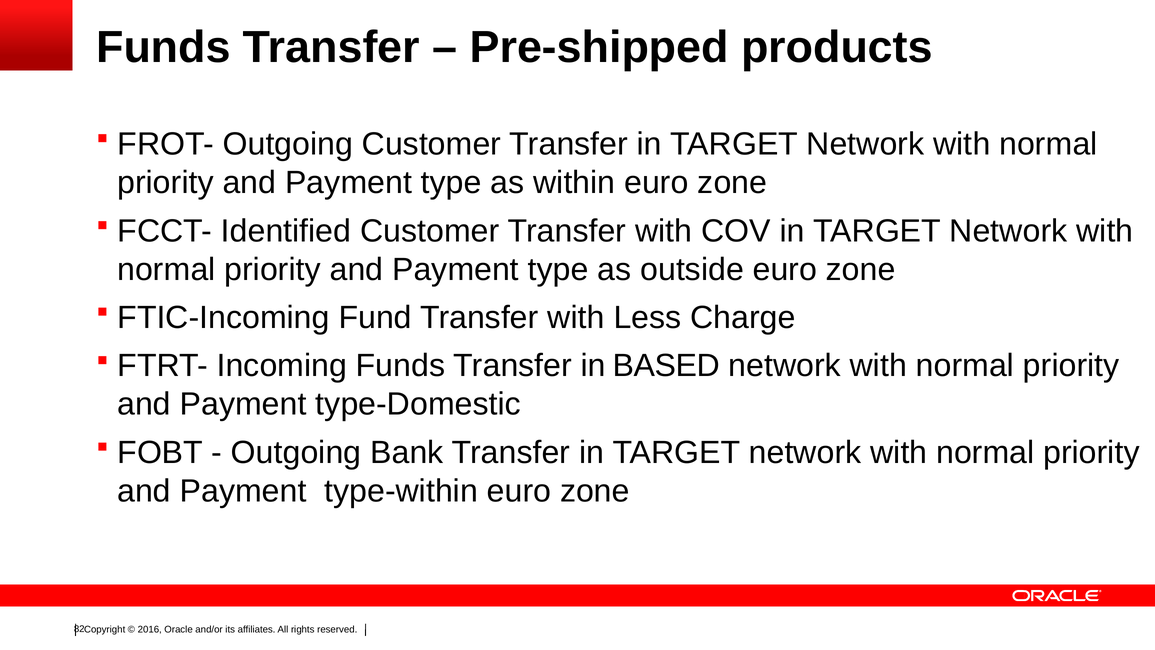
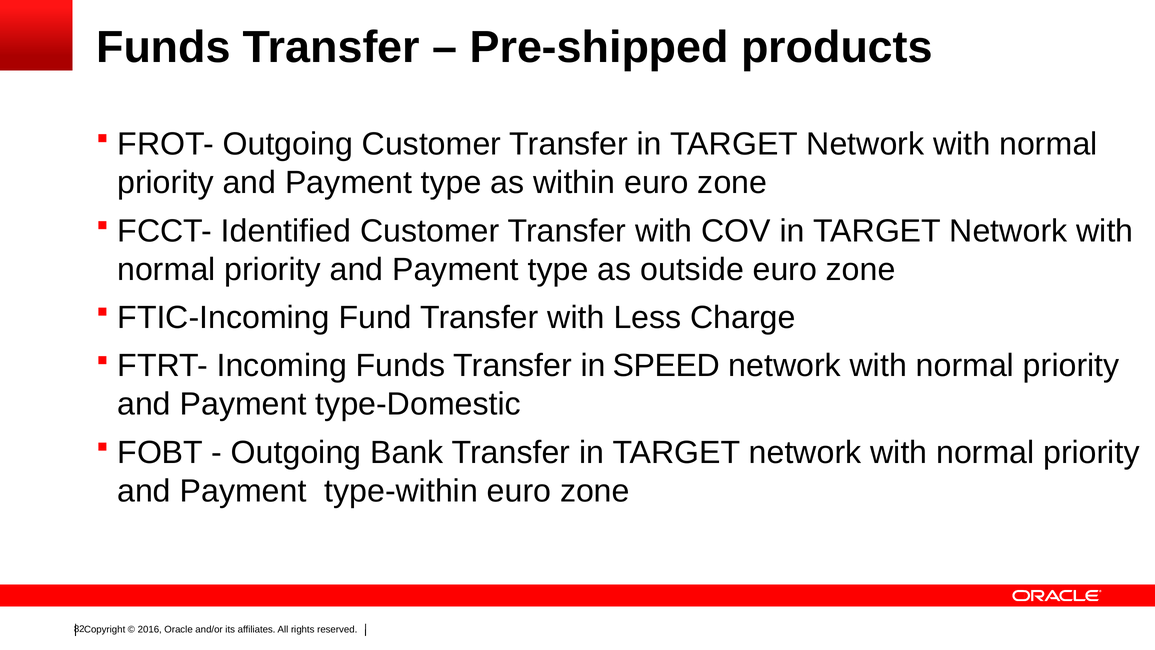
BASED: BASED -> SPEED (666, 366)
